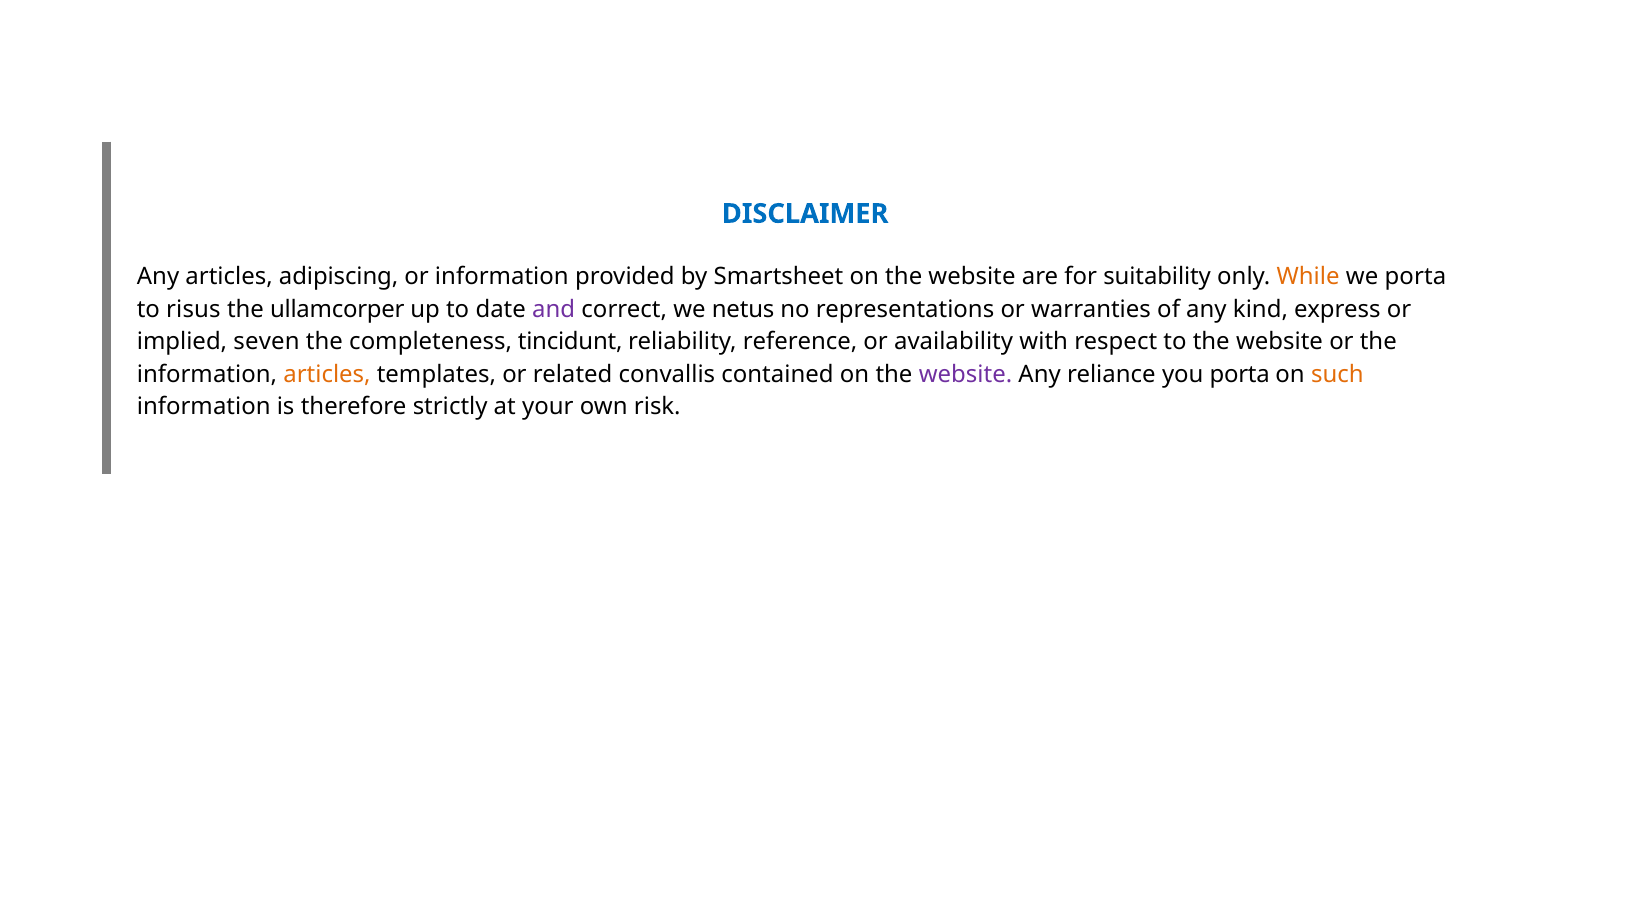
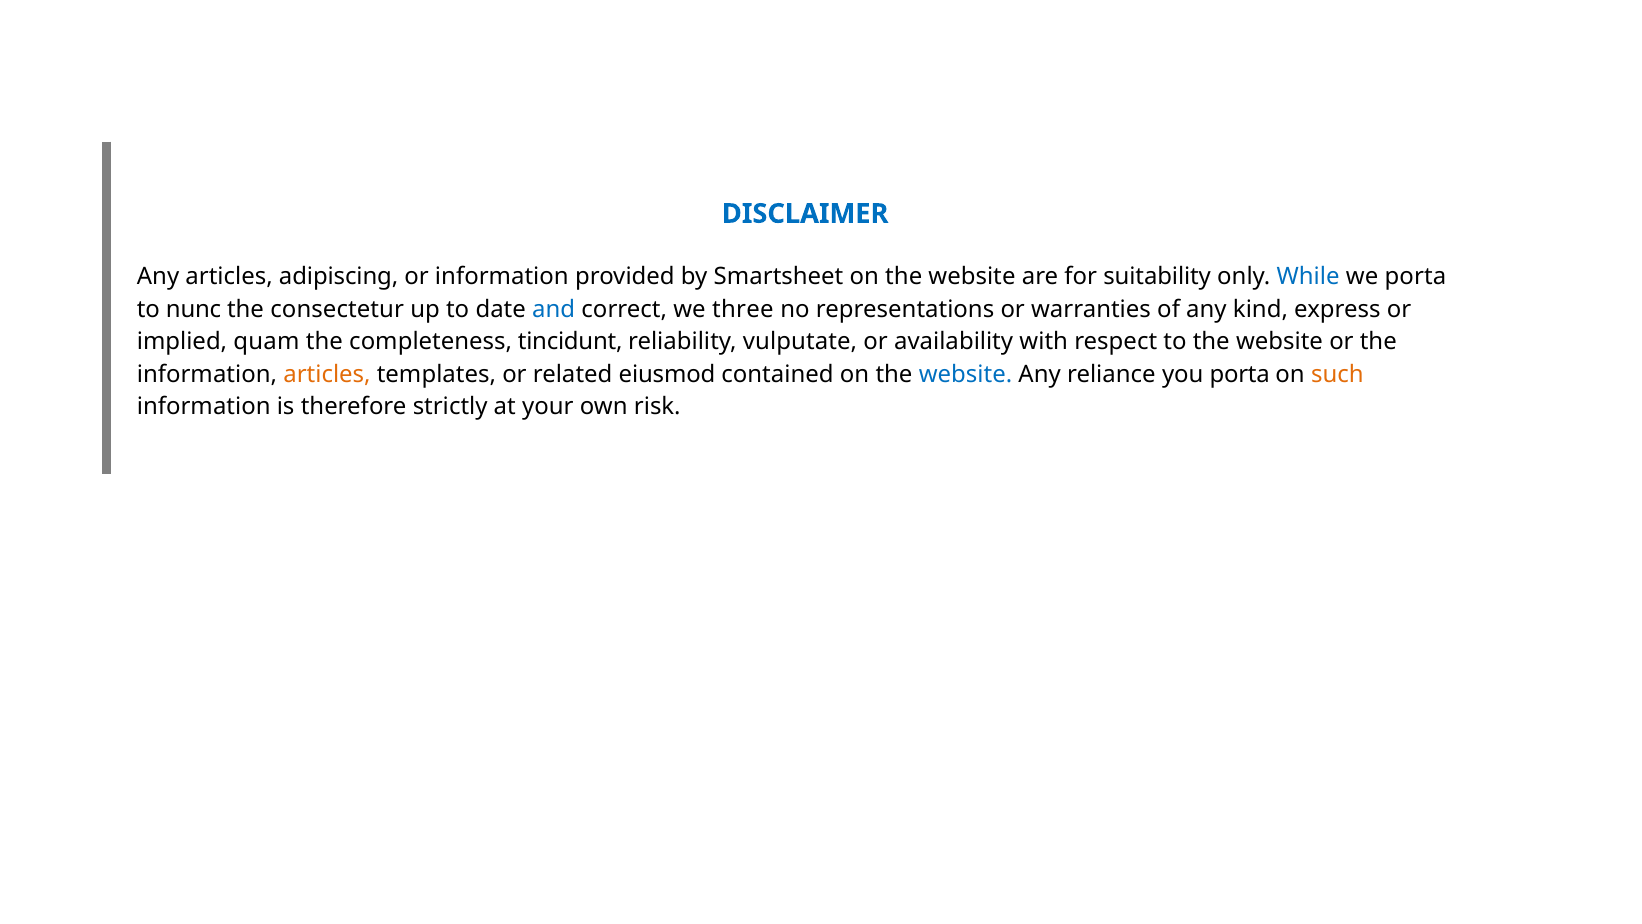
While colour: orange -> blue (1308, 276)
risus: risus -> nunc (194, 309)
ullamcorper: ullamcorper -> consectetur (337, 309)
and colour: purple -> blue (554, 309)
netus: netus -> three (743, 309)
seven: seven -> quam (266, 342)
reference: reference -> vulputate (800, 342)
convallis: convallis -> eiusmod (667, 374)
website colour: purple -> blue (966, 374)
